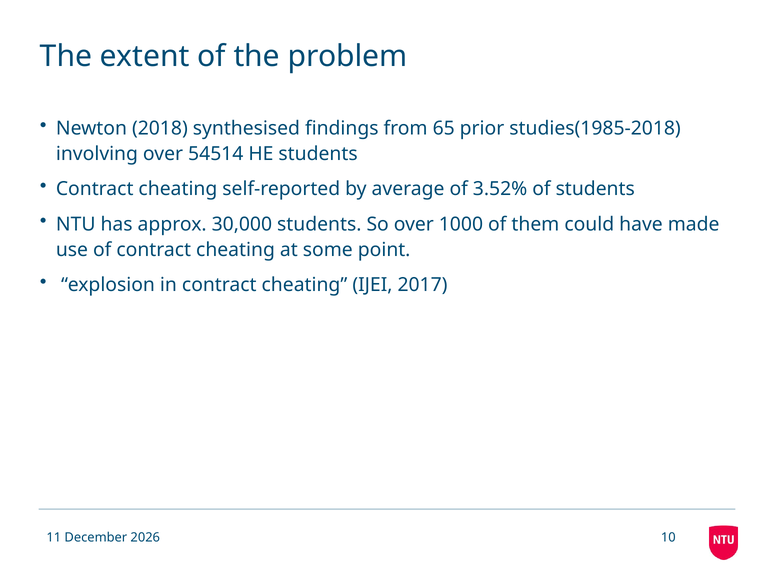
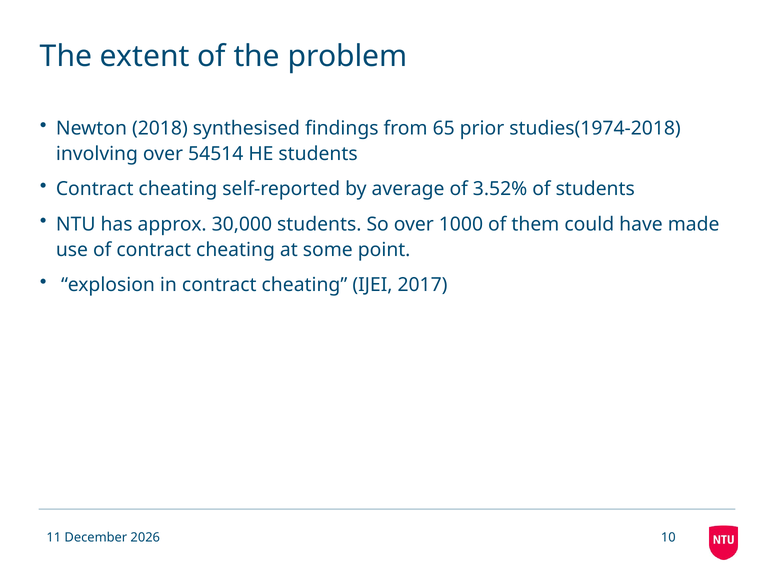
studies(1985-2018: studies(1985-2018 -> studies(1974-2018 (595, 128)
